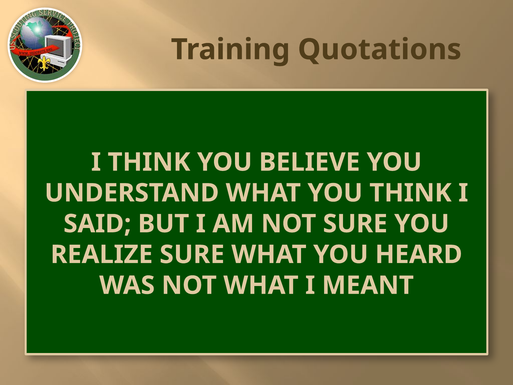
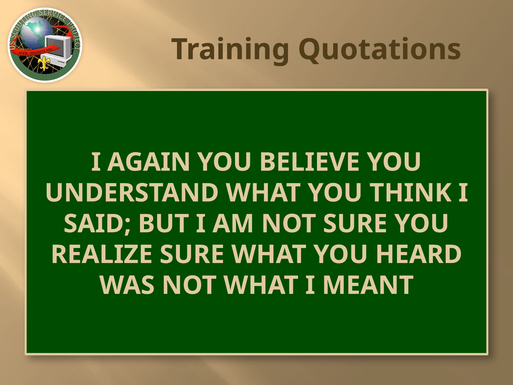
I THINK: THINK -> AGAIN (149, 162)
